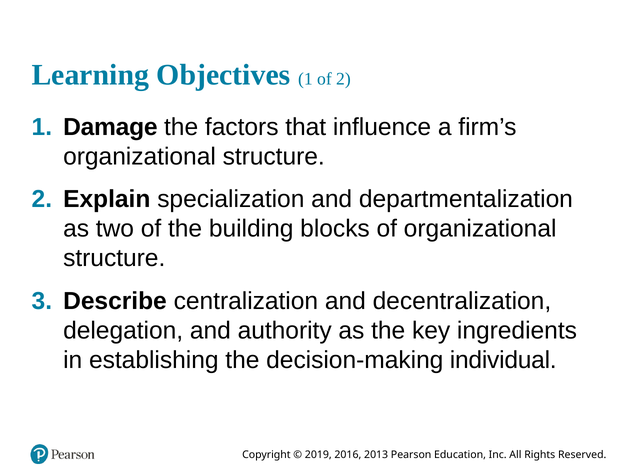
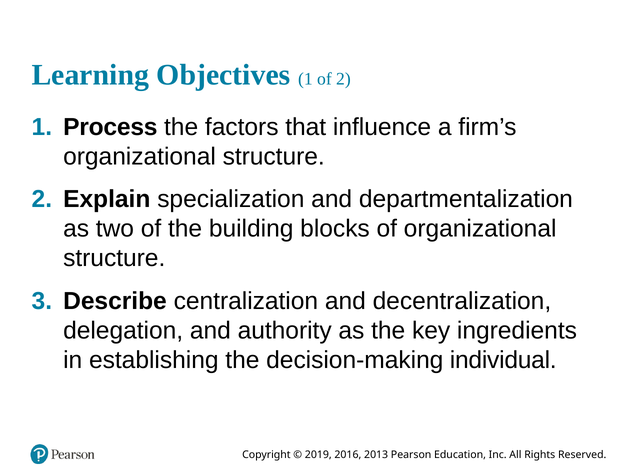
Damage: Damage -> Process (110, 127)
